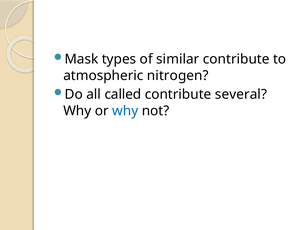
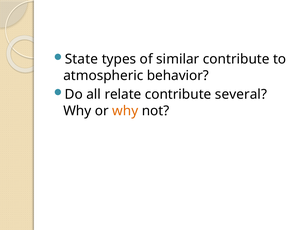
Mask: Mask -> State (81, 59)
nitrogen: nitrogen -> behavior (178, 75)
called: called -> relate (123, 94)
why colour: blue -> orange (125, 111)
